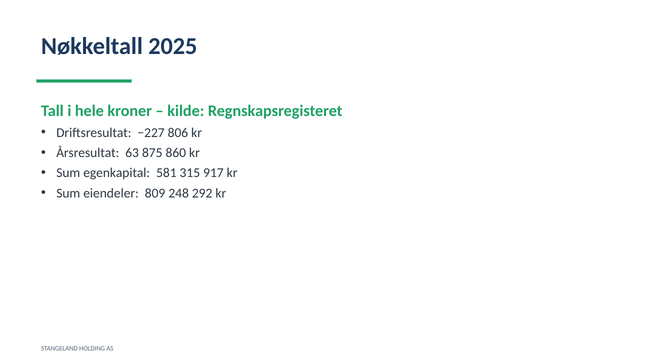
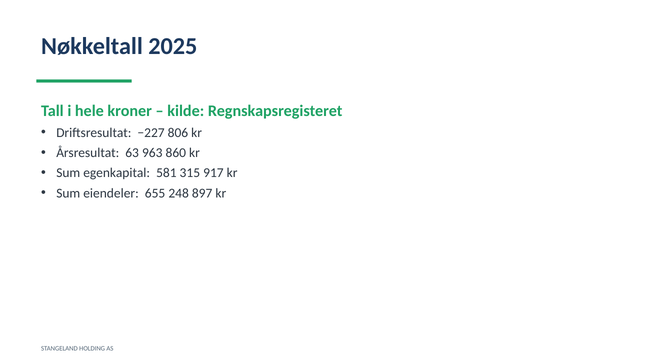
875: 875 -> 963 (152, 153)
809: 809 -> 655 (155, 193)
292: 292 -> 897 (202, 193)
